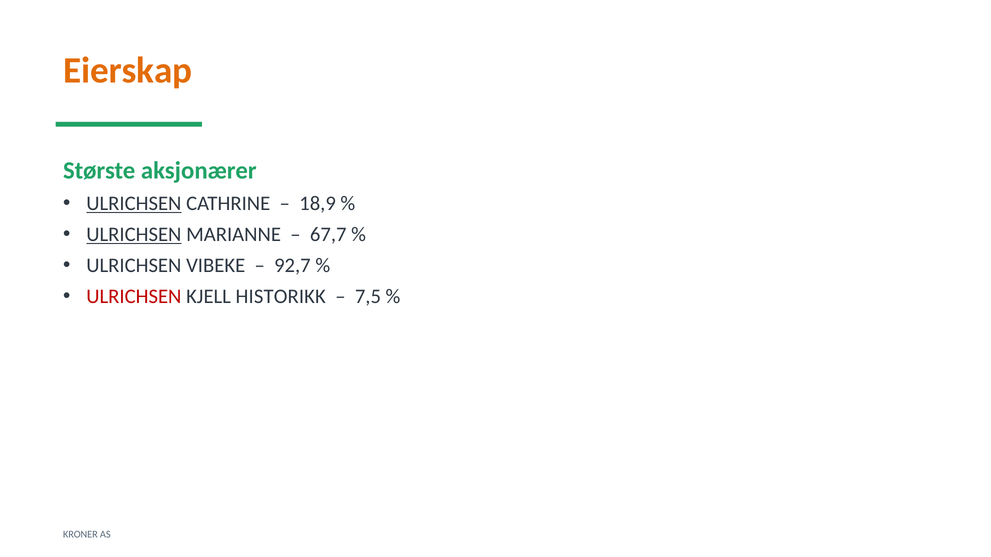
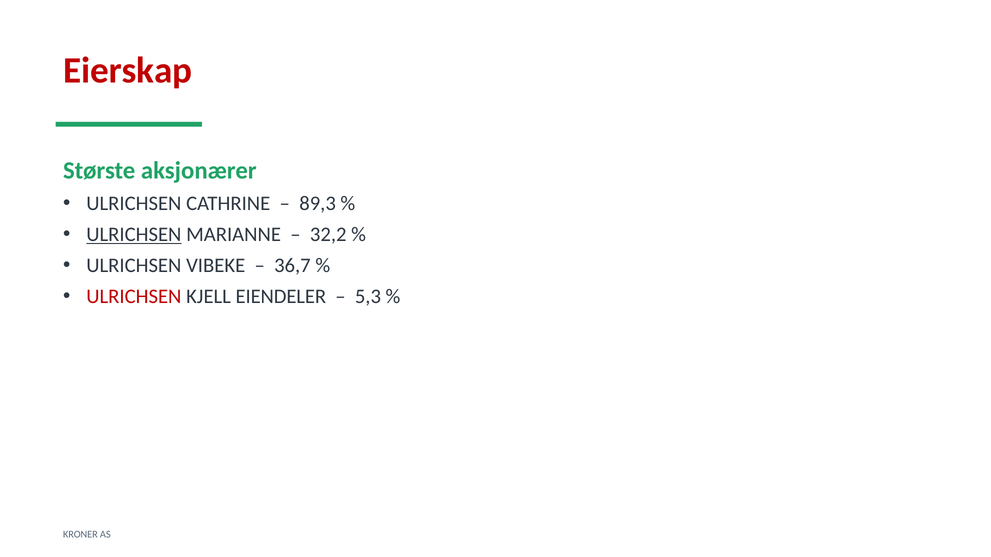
Eierskap colour: orange -> red (128, 71)
ULRICHSEN underline: present -> none (134, 204)
18,9: 18,9 -> 89,3 (318, 204)
67,7: 67,7 -> 32,2 (328, 235)
92,7: 92,7 -> 36,7 (292, 266)
HISTORIKK: HISTORIKK -> EIENDELER (281, 297)
7,5: 7,5 -> 5,3 (368, 297)
